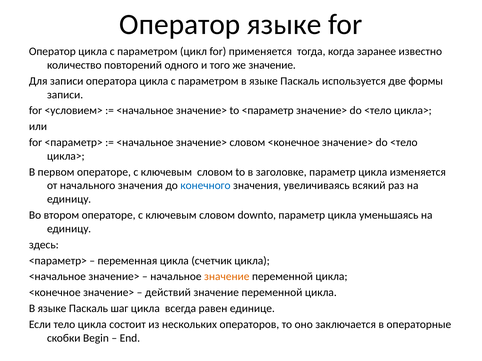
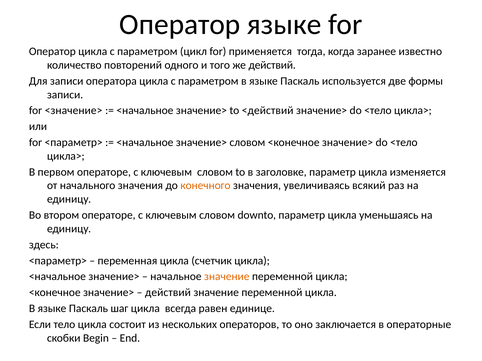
же значение: значение -> действий (272, 65)
<условием>: <условием> -> <значение> (74, 111)
<параметр: <параметр -> <действий (268, 111)
конечного colour: blue -> orange (205, 186)
